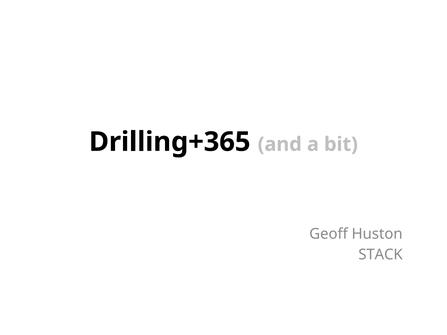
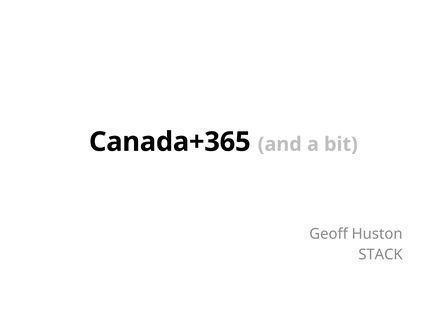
Drilling+365: Drilling+365 -> Canada+365 (170, 142)
